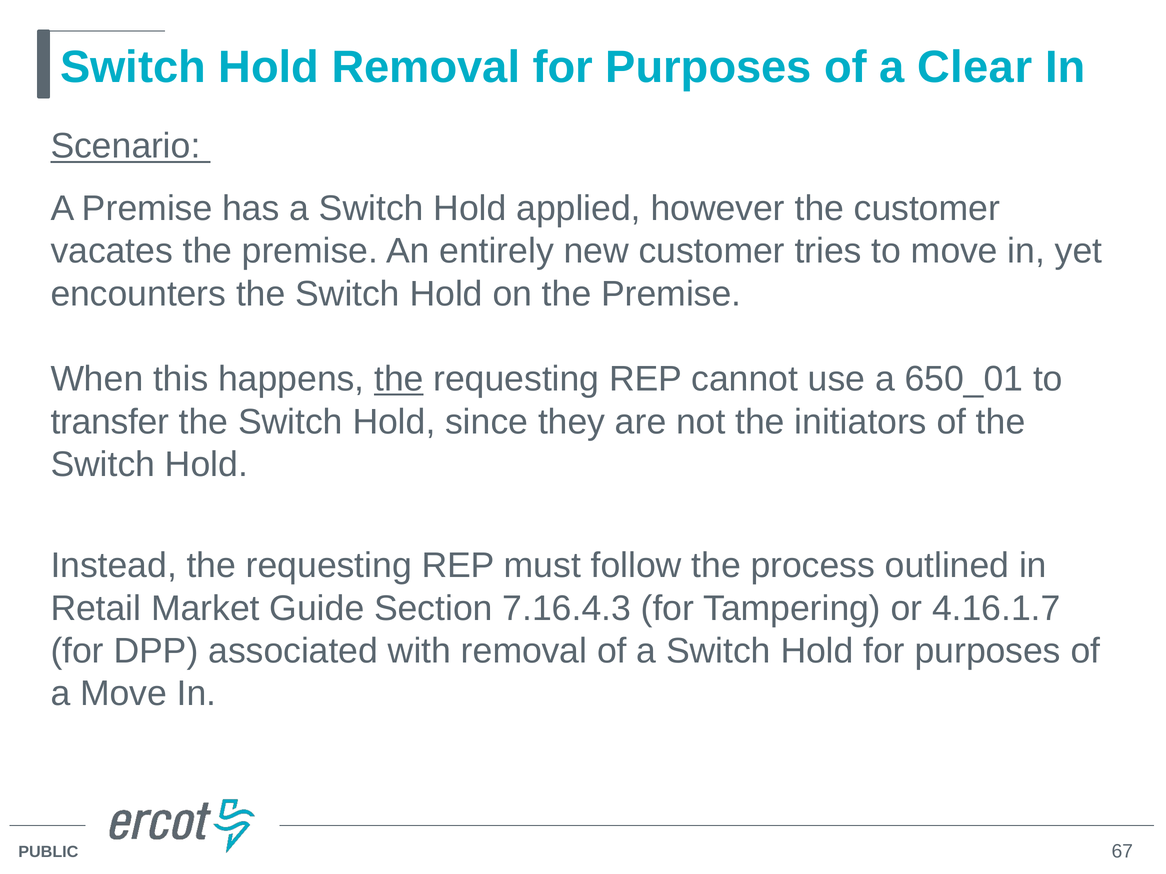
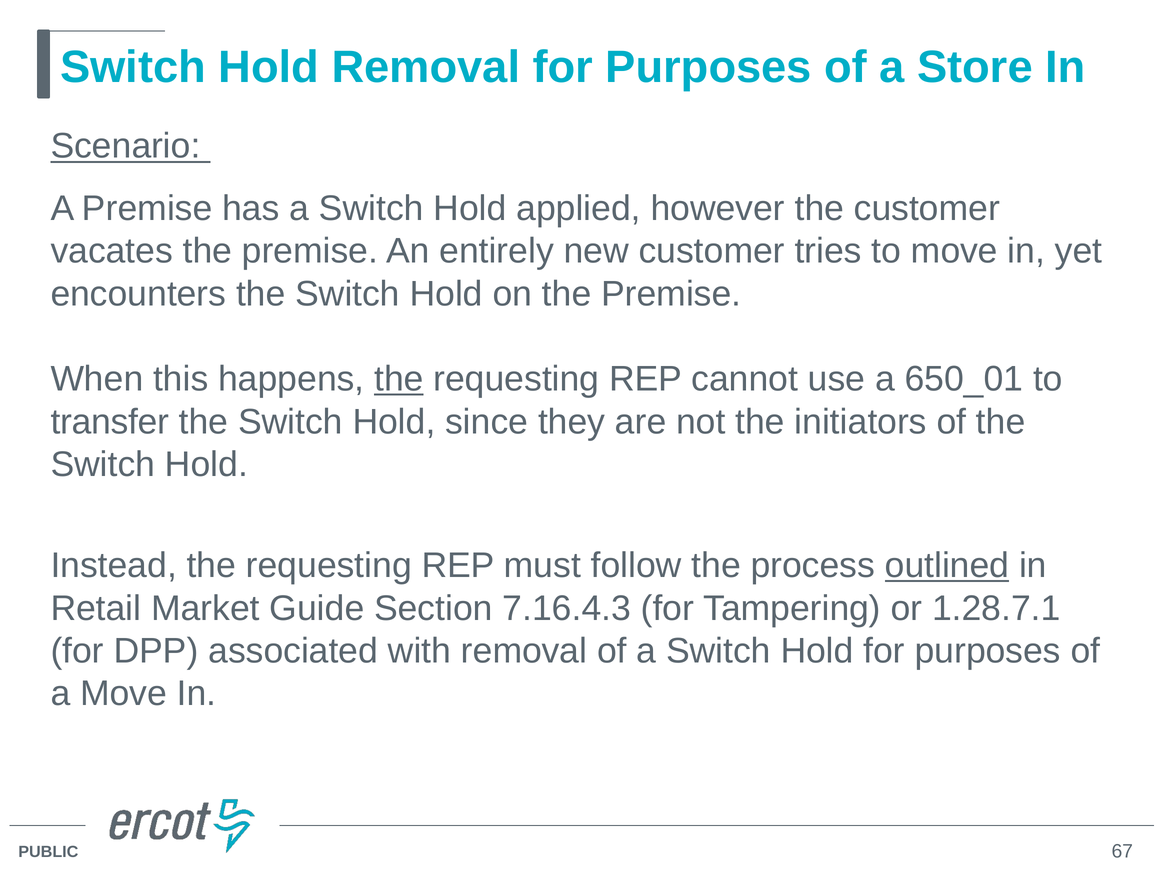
Clear: Clear -> Store (975, 67)
outlined underline: none -> present (947, 566)
4.16.1.7: 4.16.1.7 -> 1.28.7.1 (996, 609)
